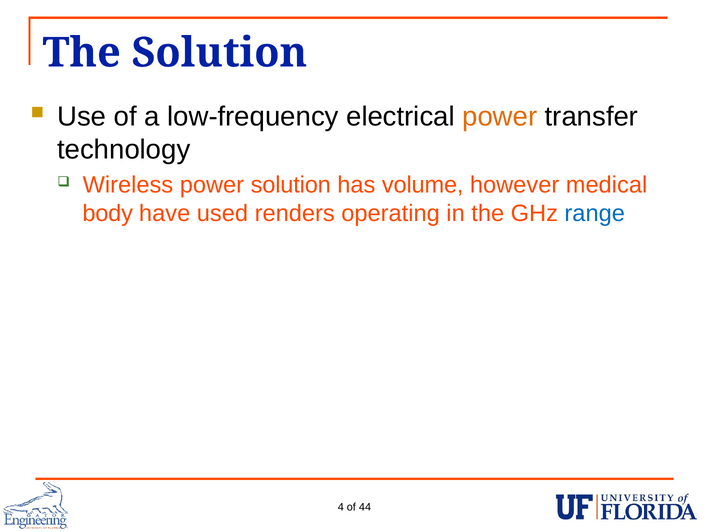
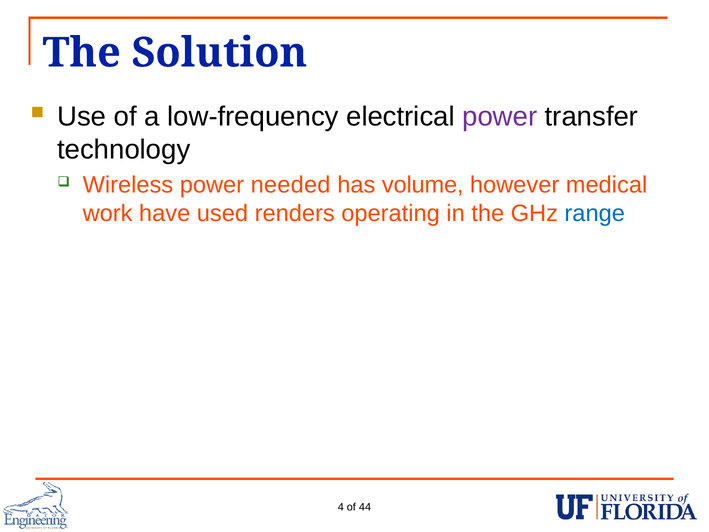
power colour: orange -> purple (500, 117)
power solution: solution -> needed (291, 185)
body: body -> work (108, 213)
